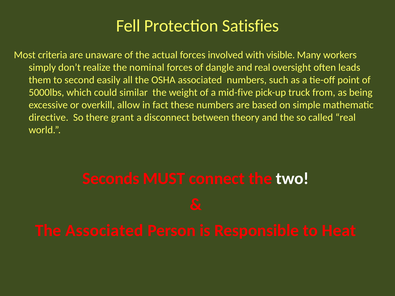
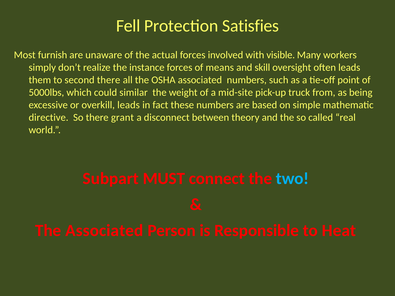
criteria: criteria -> furnish (53, 55)
nominal: nominal -> instance (147, 68)
dangle: dangle -> means (220, 68)
and real: real -> skill (262, 68)
second easily: easily -> there (109, 80)
mid-five: mid-five -> mid-site (236, 93)
overkill allow: allow -> leads (129, 105)
Seconds: Seconds -> Subpart (111, 179)
two colour: white -> light blue (292, 179)
